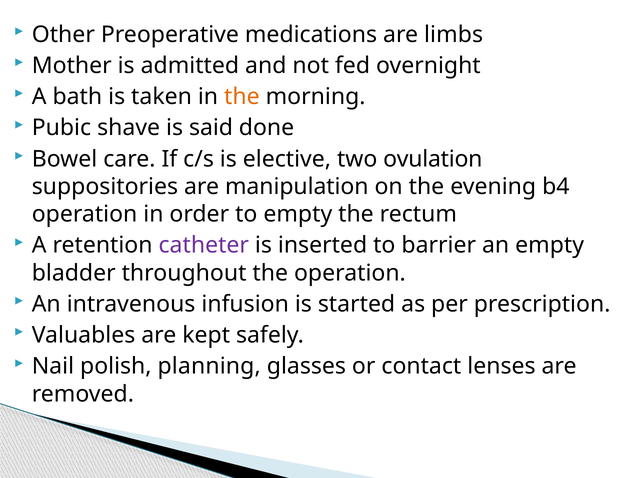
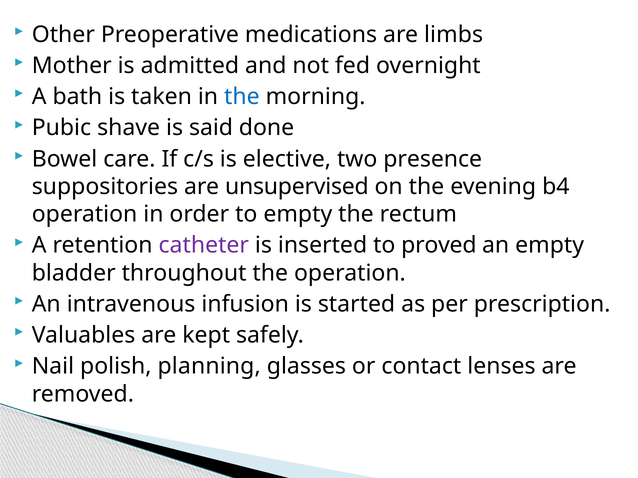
the colour: orange -> blue (242, 97)
ovulation: ovulation -> presence (433, 159)
manipulation: manipulation -> unsupervised (297, 187)
barrier: barrier -> proved (439, 246)
